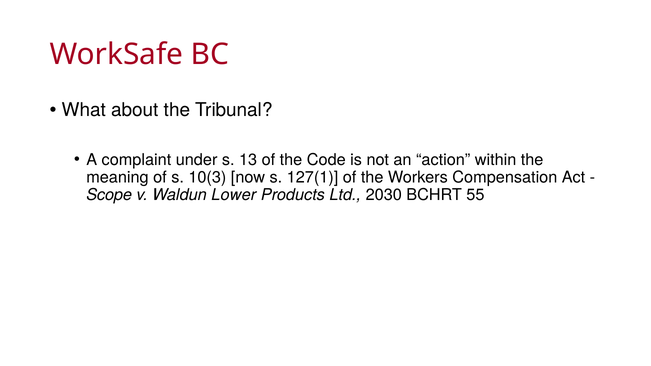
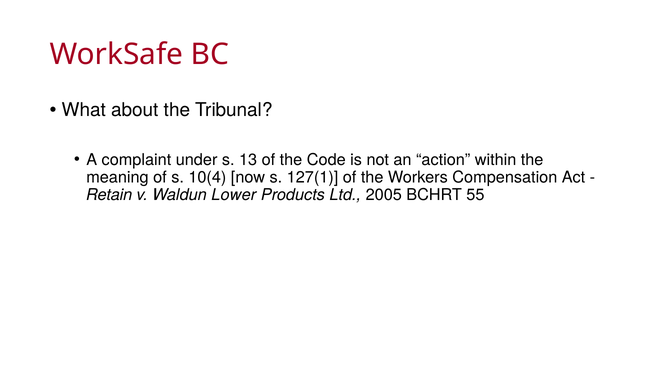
10(3: 10(3 -> 10(4 (207, 177)
Scope: Scope -> Retain (109, 195)
2030: 2030 -> 2005 (384, 195)
